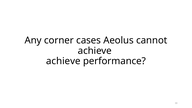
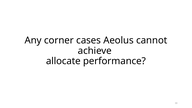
achieve: achieve -> allocate (63, 61)
